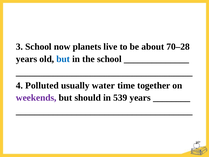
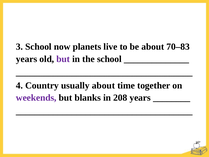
70–28: 70–28 -> 70–83 (178, 47)
but colour: blue -> purple (63, 59)
Polluted: Polluted -> Country (42, 85)
usually water: water -> about (103, 85)
should: should -> blanks (88, 98)
539: 539 -> 208 (120, 98)
